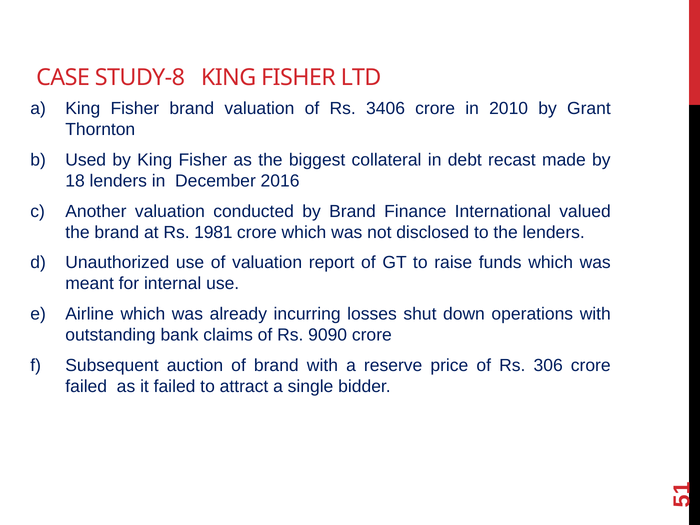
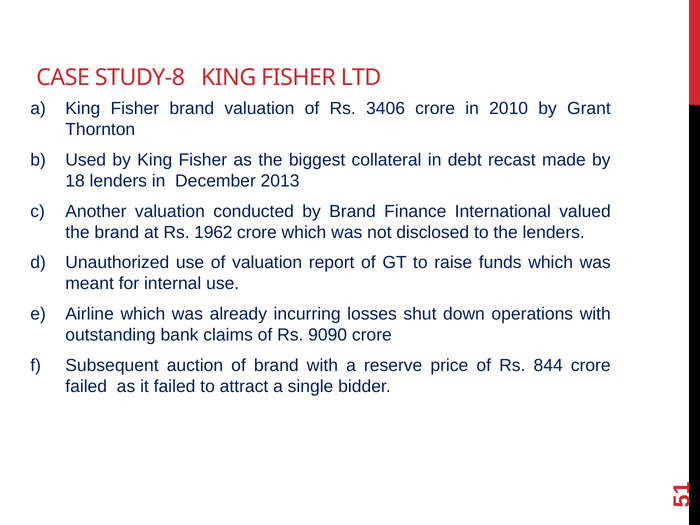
2016: 2016 -> 2013 (280, 181)
1981: 1981 -> 1962 (213, 232)
306: 306 -> 844 (548, 365)
